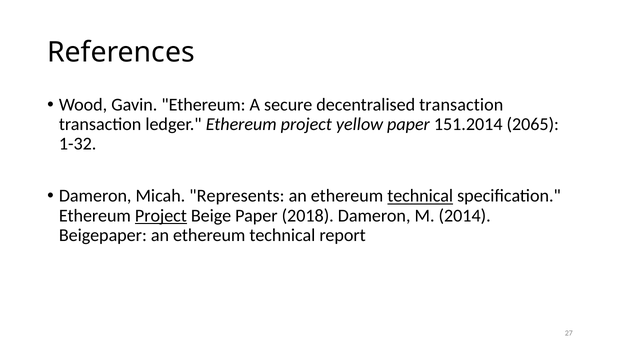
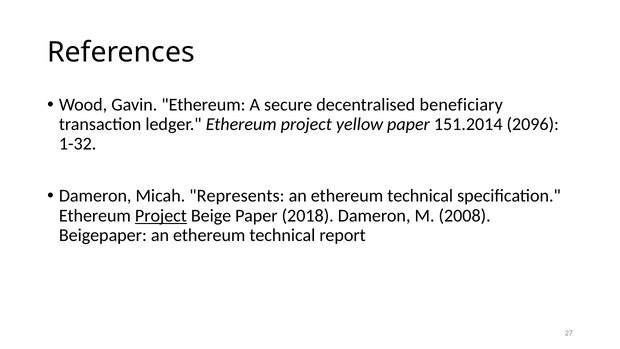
decentralised transaction: transaction -> beneficiary (461, 105)
2065: 2065 -> 2096 (533, 124)
technical underline: present -> none (420, 196)
2014: 2014 -> 2008 (465, 215)
